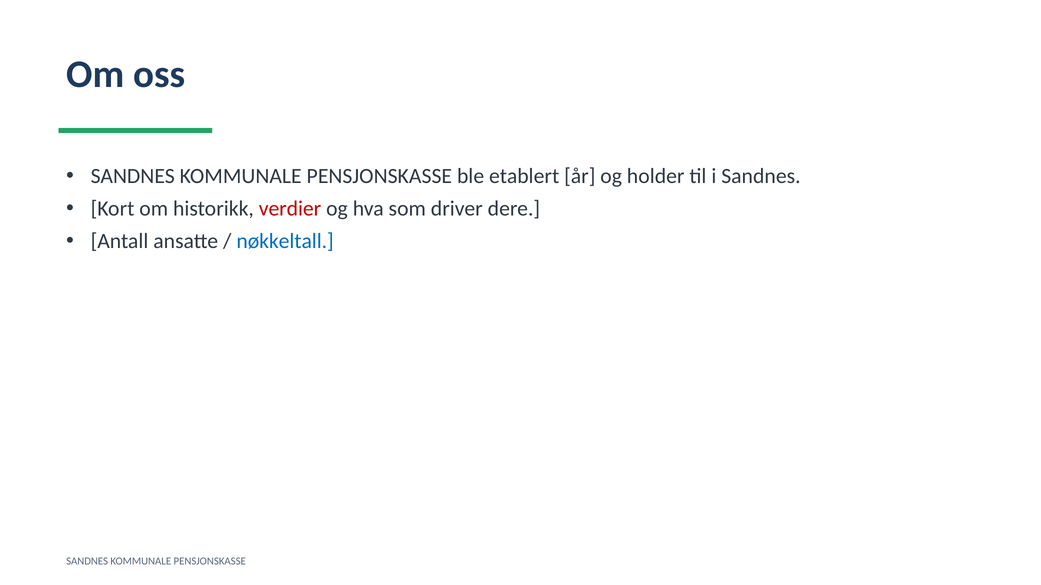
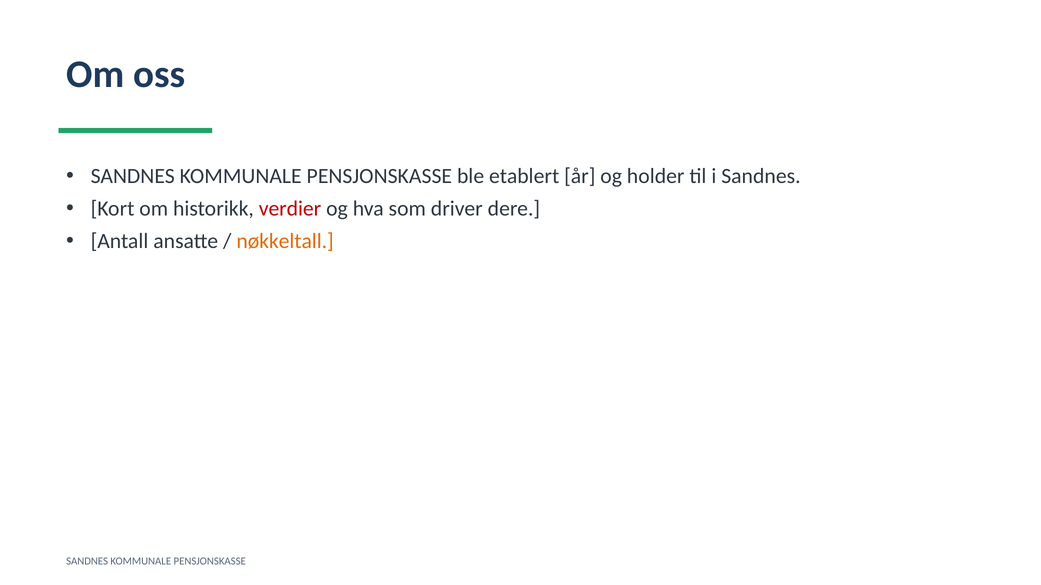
nøkkeltall colour: blue -> orange (285, 241)
